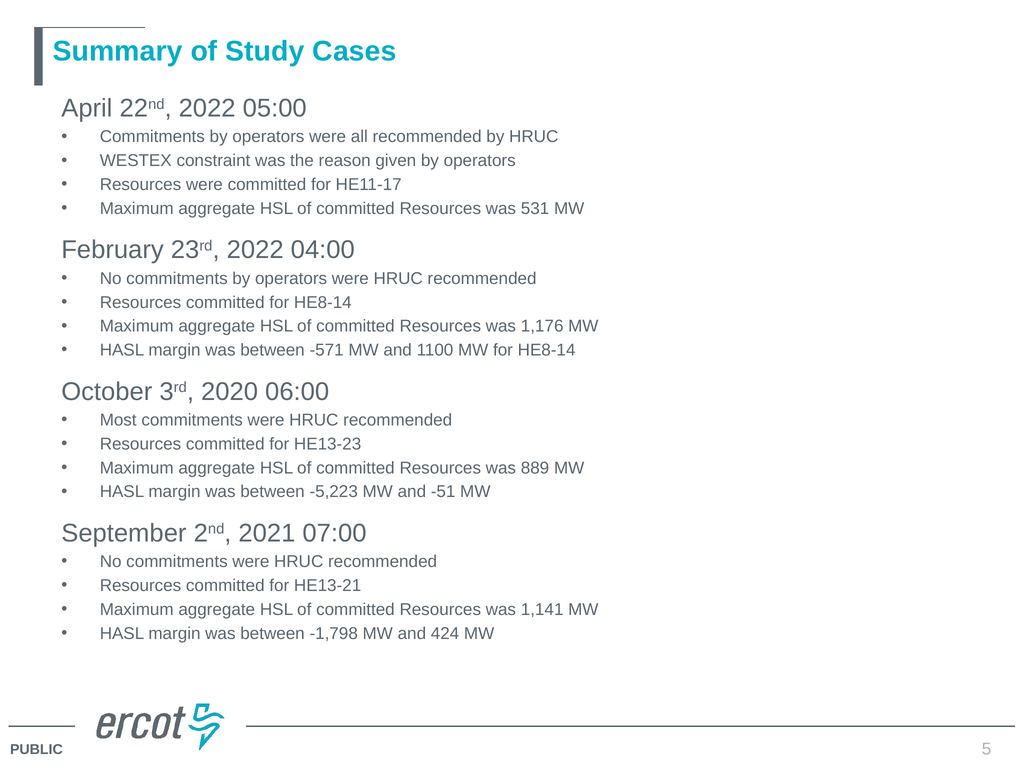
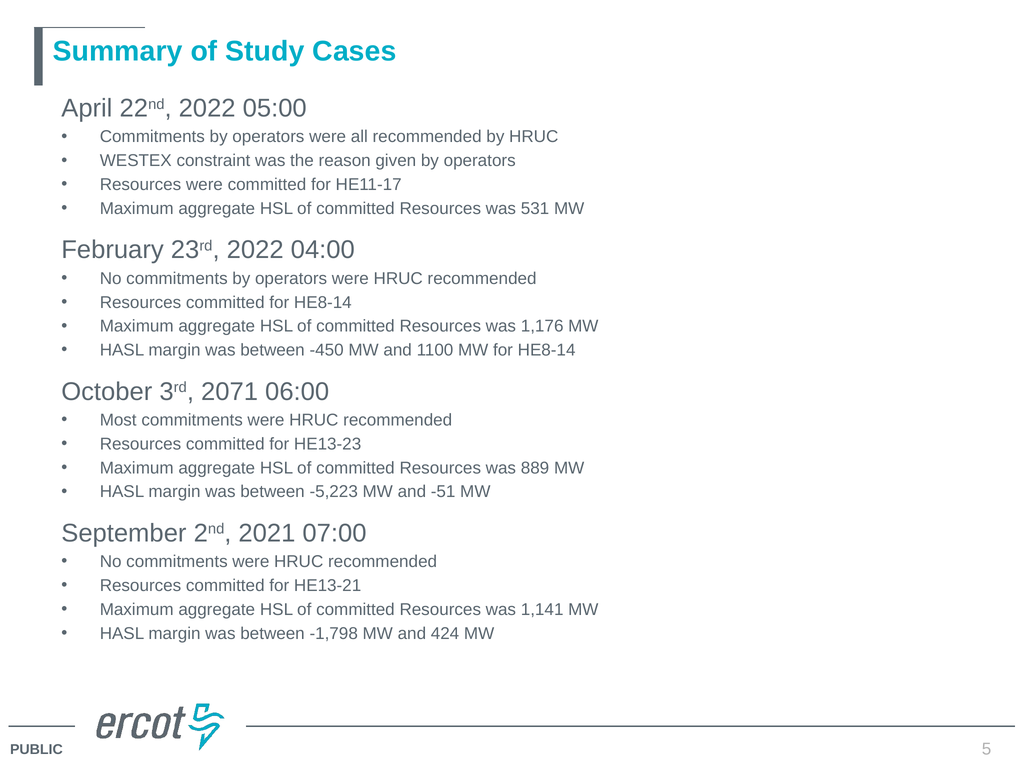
-571: -571 -> -450 (327, 350)
2020: 2020 -> 2071 (230, 391)
